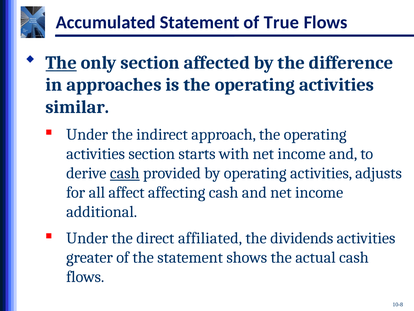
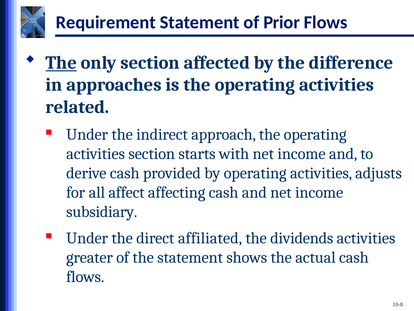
Accumulated: Accumulated -> Requirement (106, 22)
True: True -> Prior (282, 22)
similar: similar -> related (77, 107)
cash underline: present -> none (125, 173)
additional: additional -> subsidiary (102, 212)
